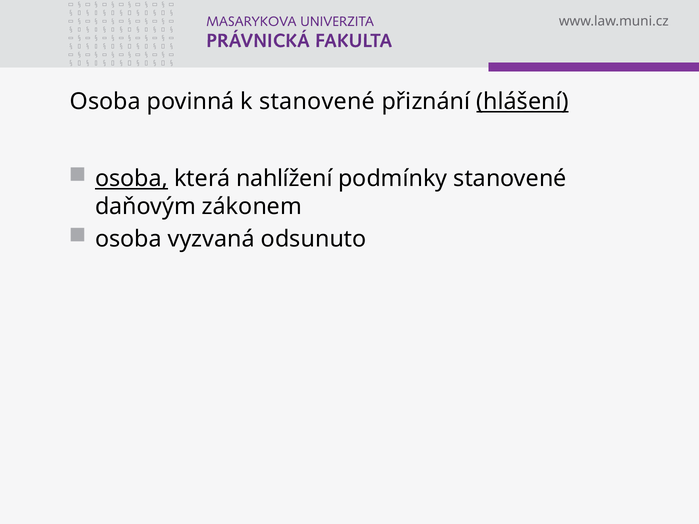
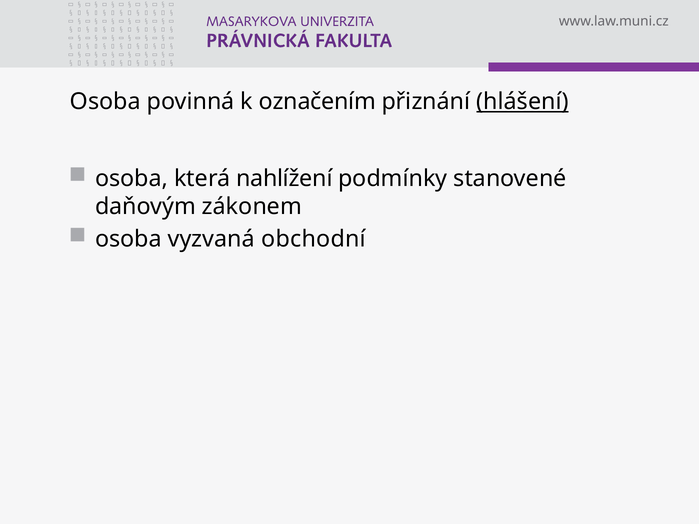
k stanovené: stanovené -> označením (317, 102)
osoba underline: present -> none (132, 179)
odsunuto: odsunuto -> obchodní (314, 239)
